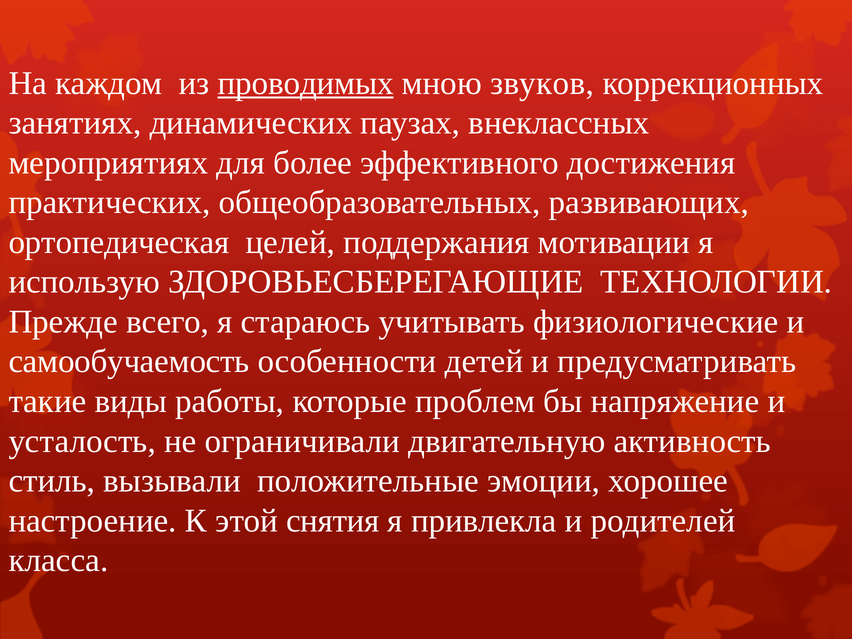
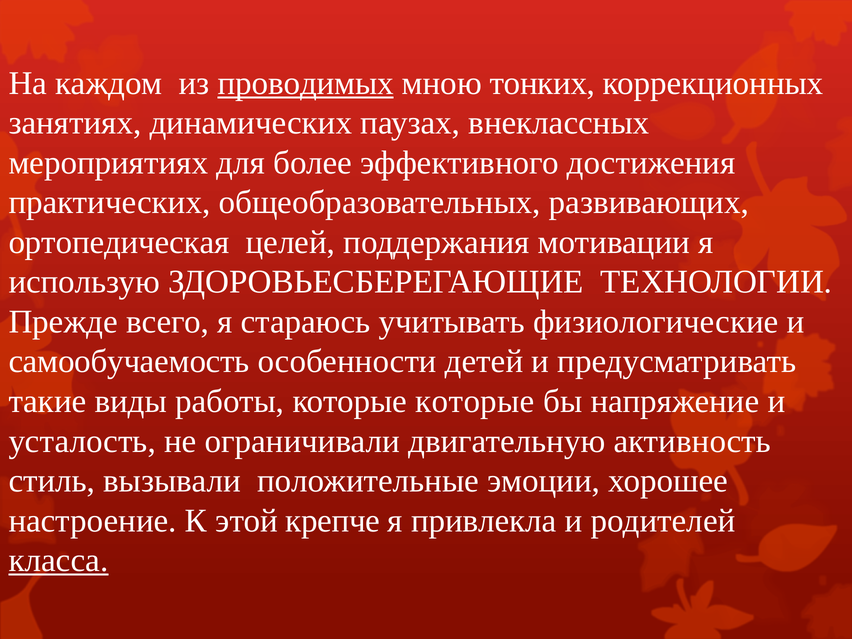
звуков: звуков -> тонких (542, 83)
которые проблем: проблем -> которые (475, 401)
снятия: снятия -> крепче (333, 521)
класса underline: none -> present (58, 560)
